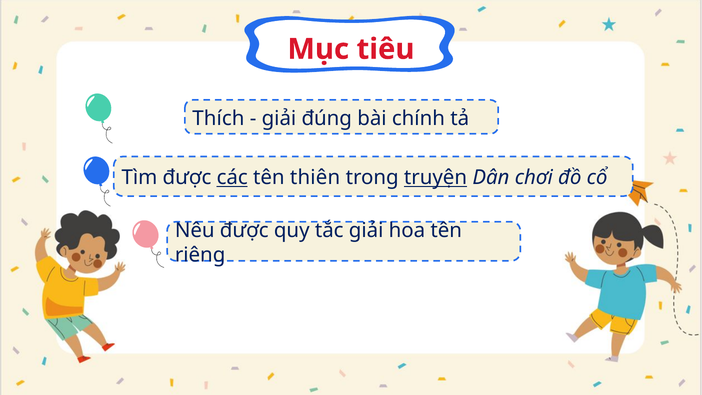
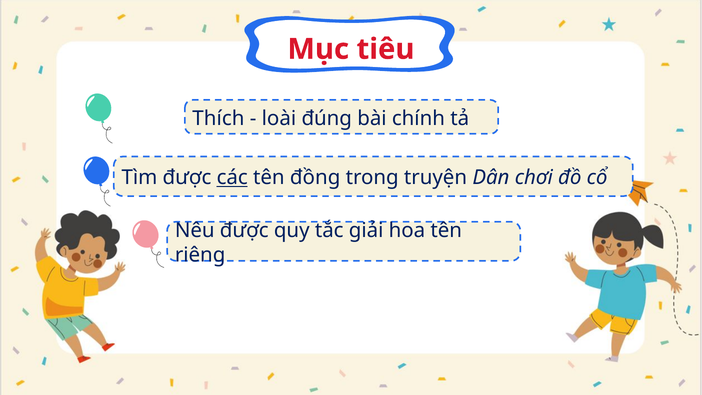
giải: giải -> loài (279, 118)
thiên: thiên -> đồng (315, 178)
truyện underline: present -> none (435, 178)
